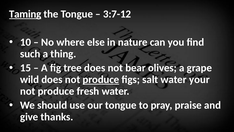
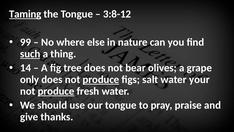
3:7-12: 3:7-12 -> 3:8-12 (117, 14)
10: 10 -> 99 (26, 42)
such underline: none -> present (30, 54)
15: 15 -> 14 (26, 68)
wild: wild -> only (30, 79)
produce underline: none -> present (56, 91)
